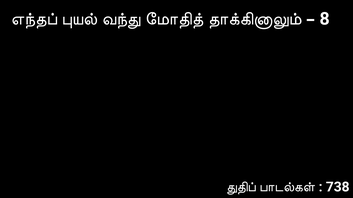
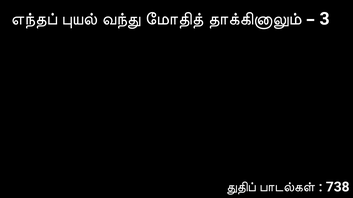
8: 8 -> 3 (325, 19)
